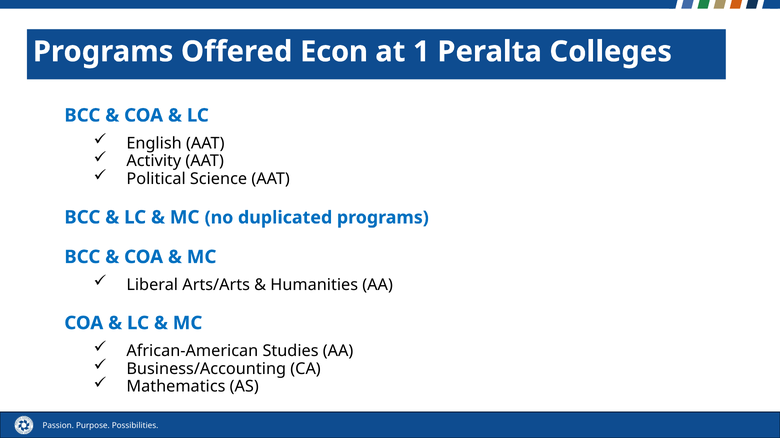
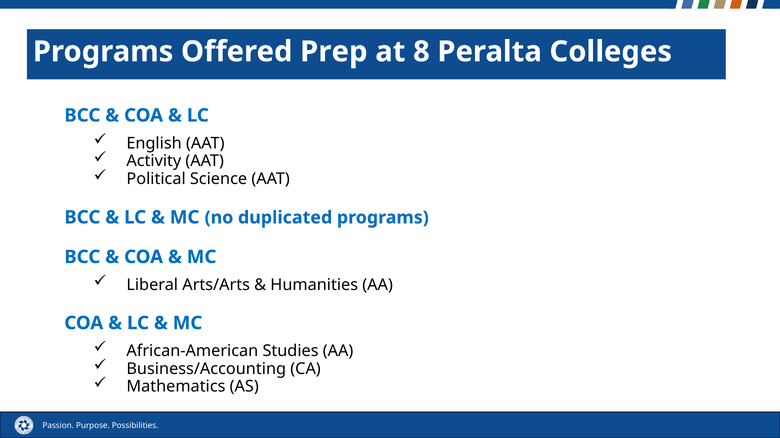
Econ: Econ -> Prep (334, 52)
1: 1 -> 8 (421, 52)
